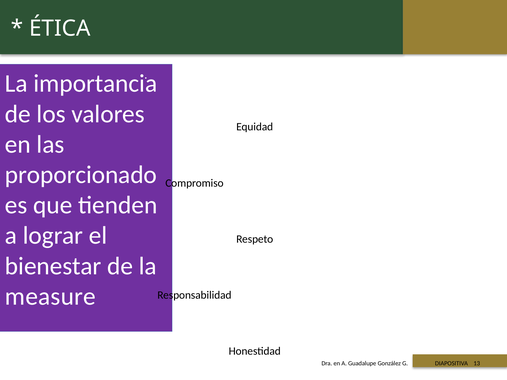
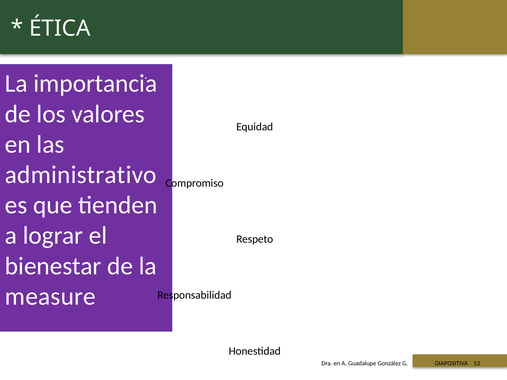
proporcionado: proporcionado -> administrativo (81, 175)
